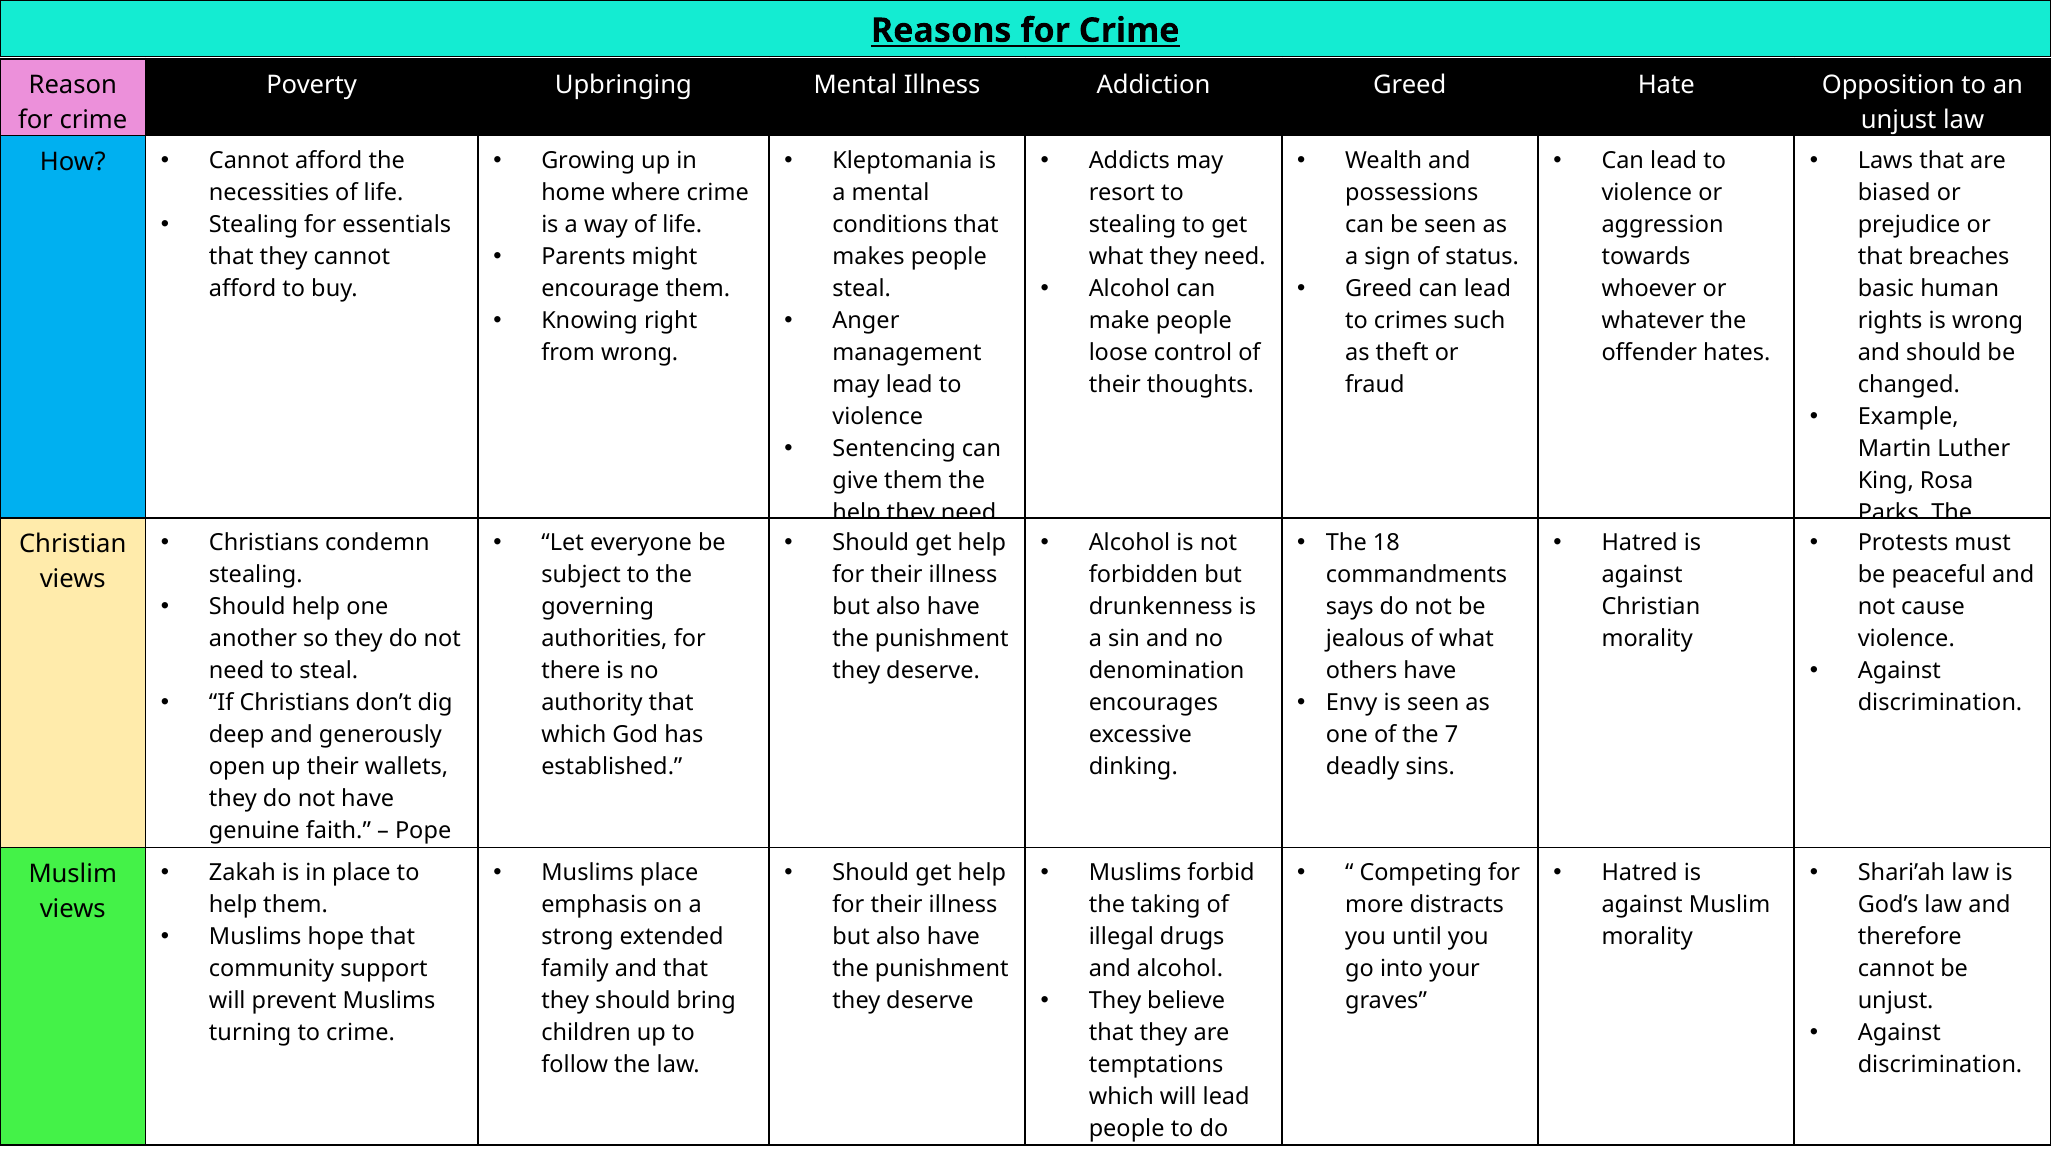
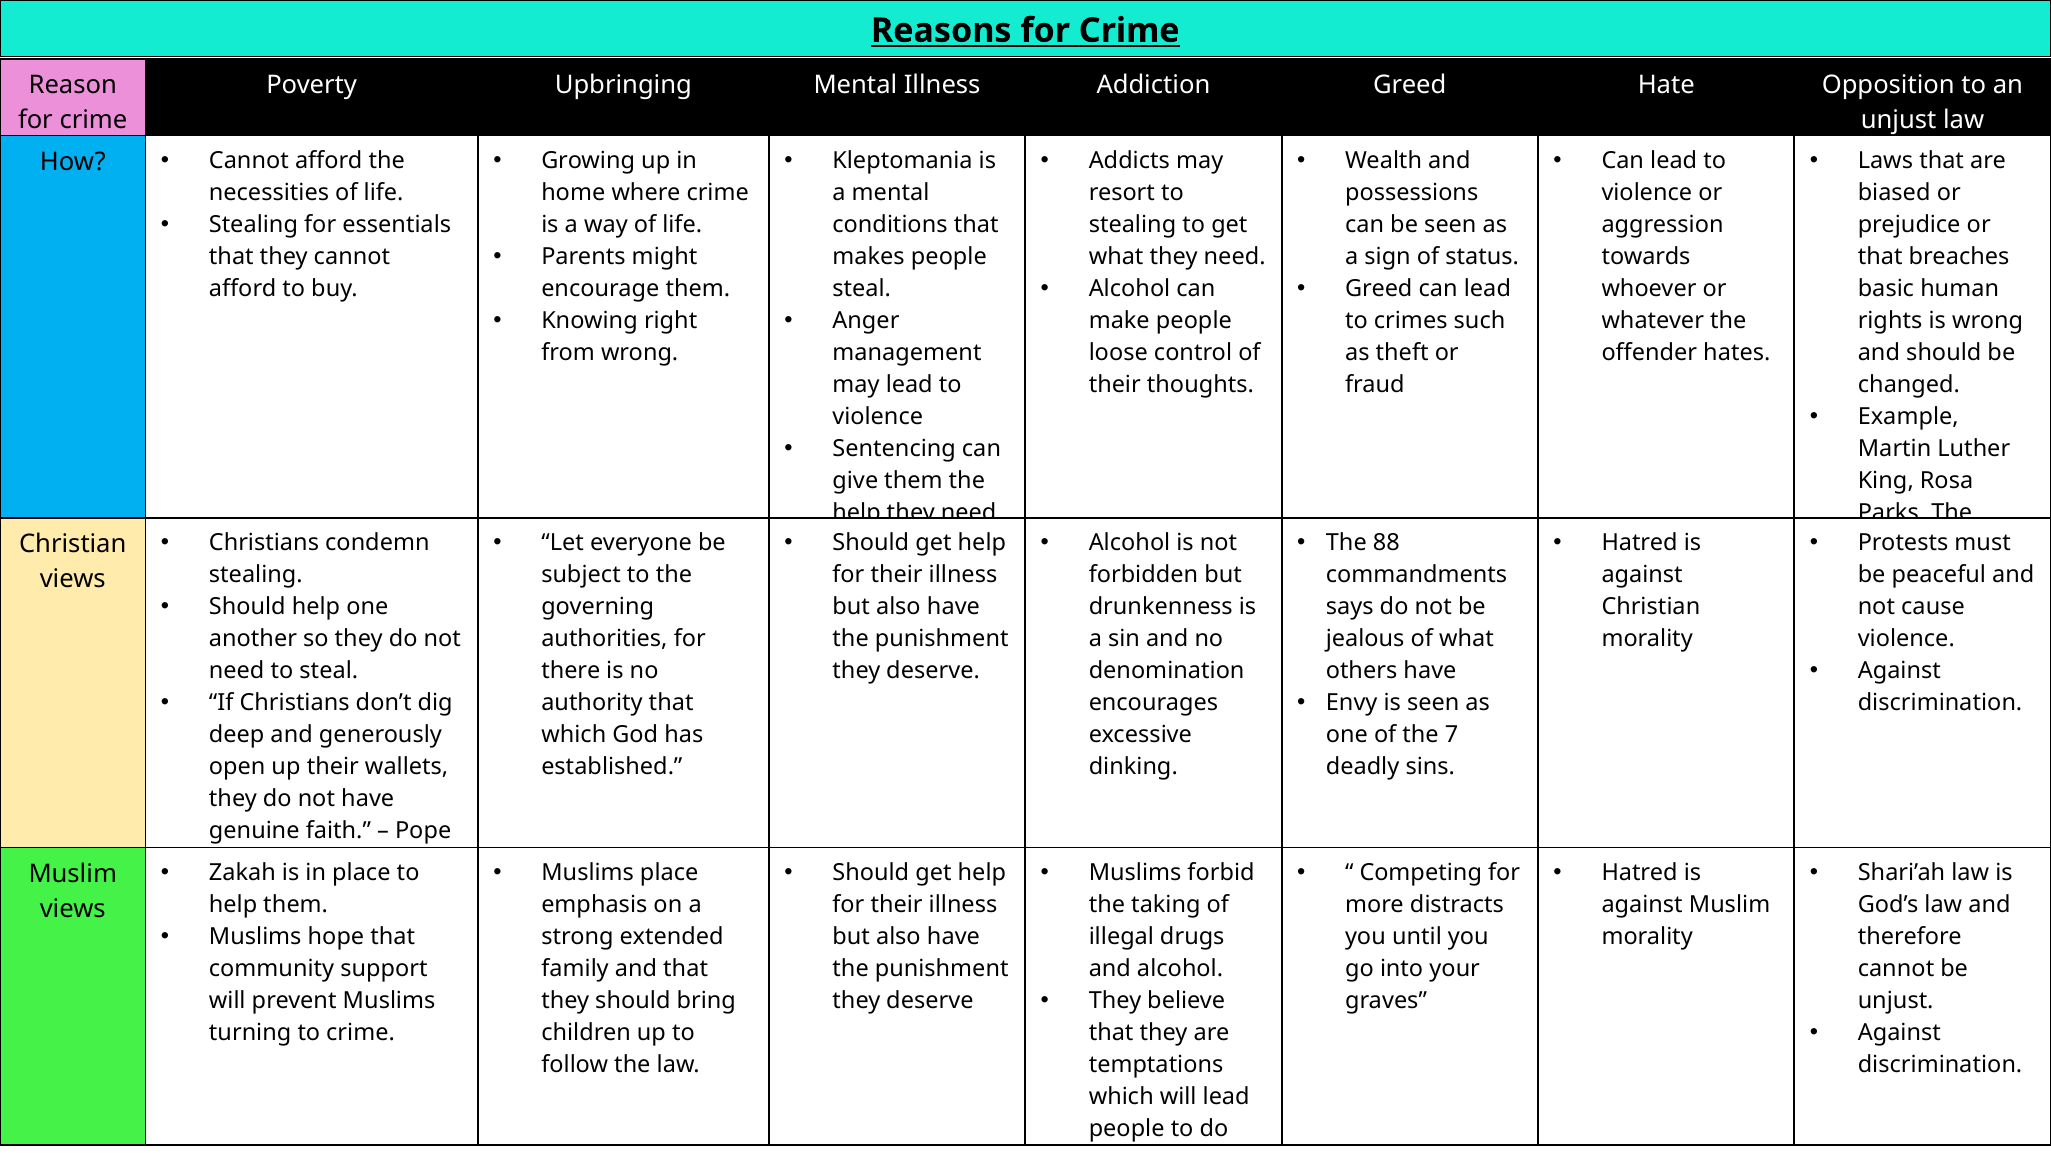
18: 18 -> 88 (1386, 543)
